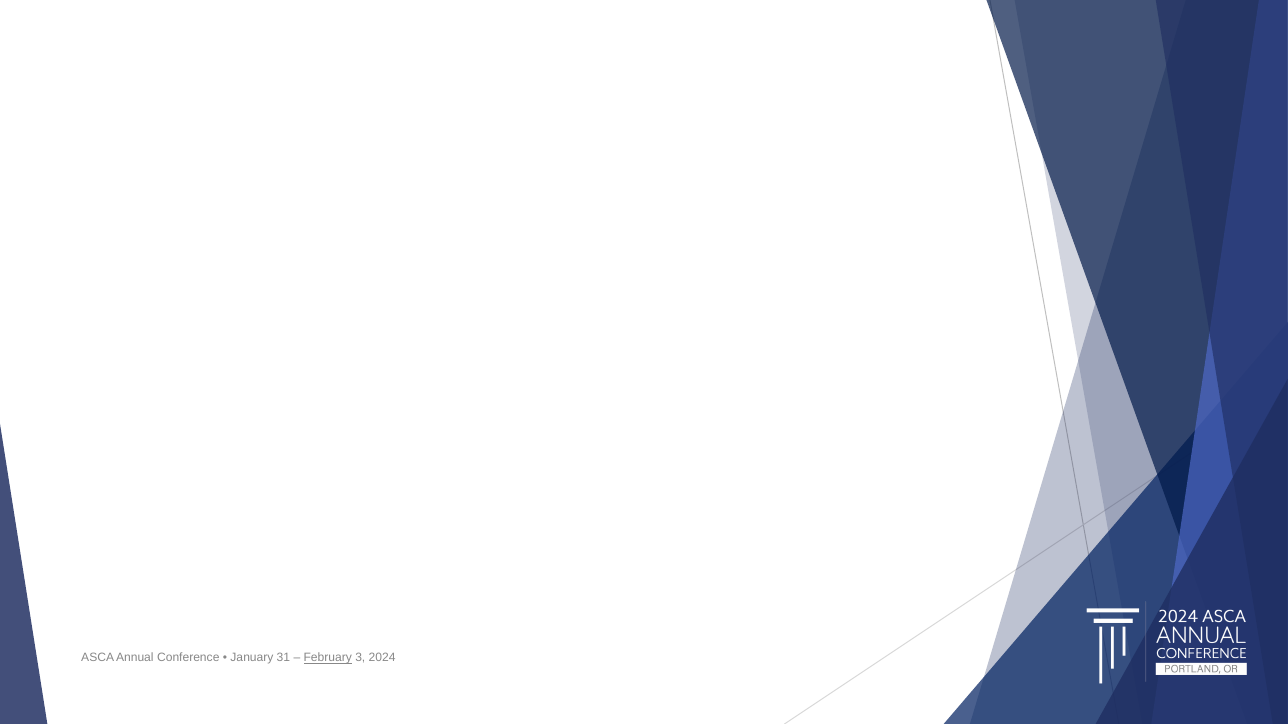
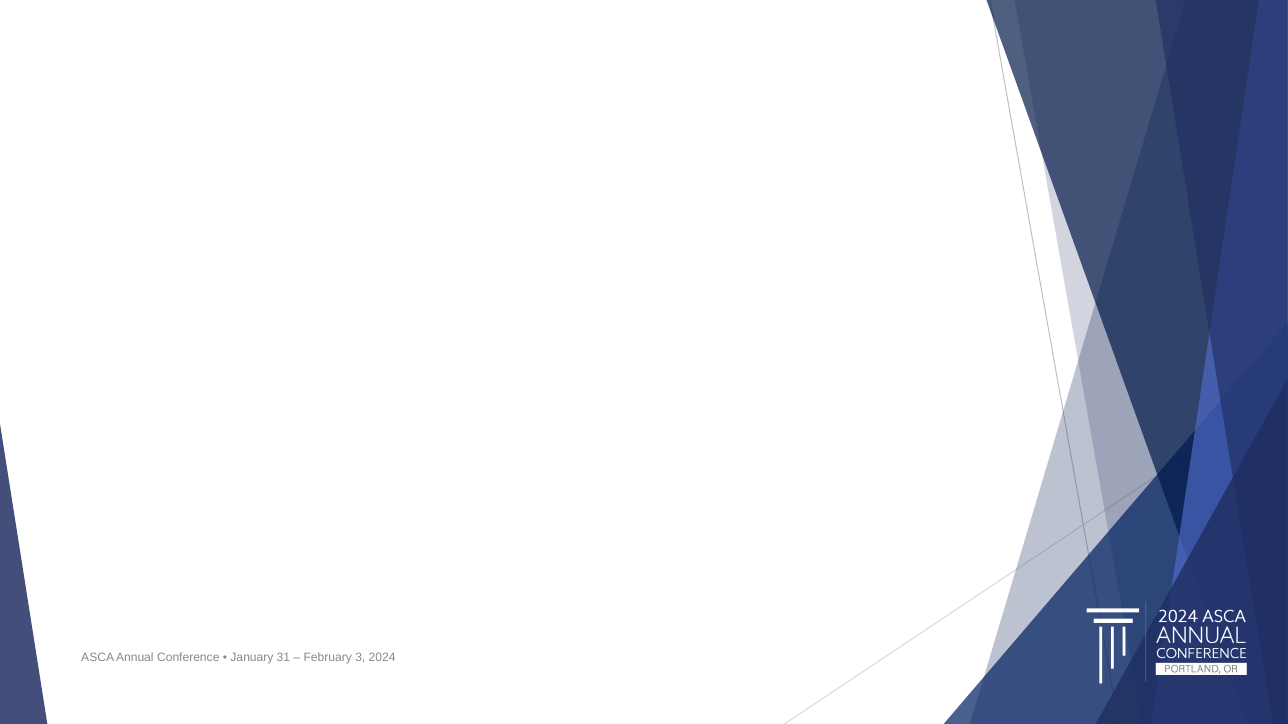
February underline: present -> none (328, 658)
